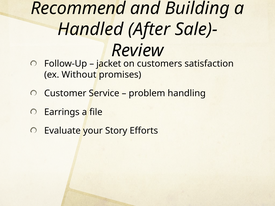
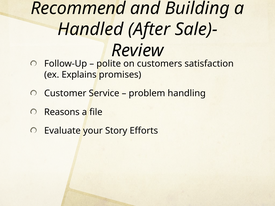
jacket: jacket -> polite (109, 64)
Without: Without -> Explains (79, 75)
Earrings: Earrings -> Reasons (62, 112)
